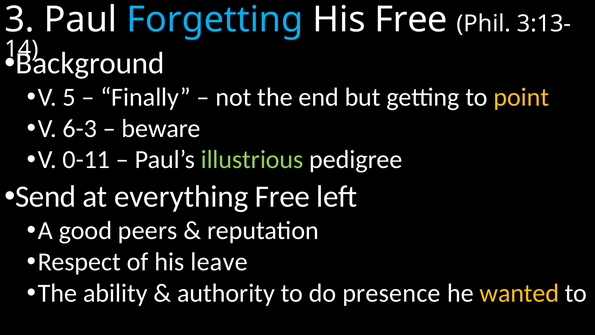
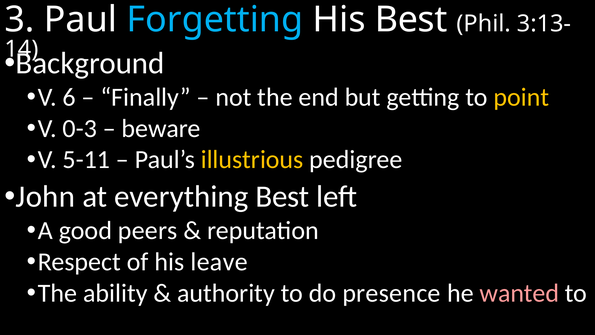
His Free: Free -> Best (411, 19)
5: 5 -> 6 (69, 97)
6-3: 6-3 -> 0-3 (80, 128)
0-11: 0-11 -> 5-11 (86, 160)
illustrious colour: light green -> yellow (252, 160)
Send: Send -> John (45, 197)
everything Free: Free -> Best (282, 197)
wanted colour: yellow -> pink (519, 293)
